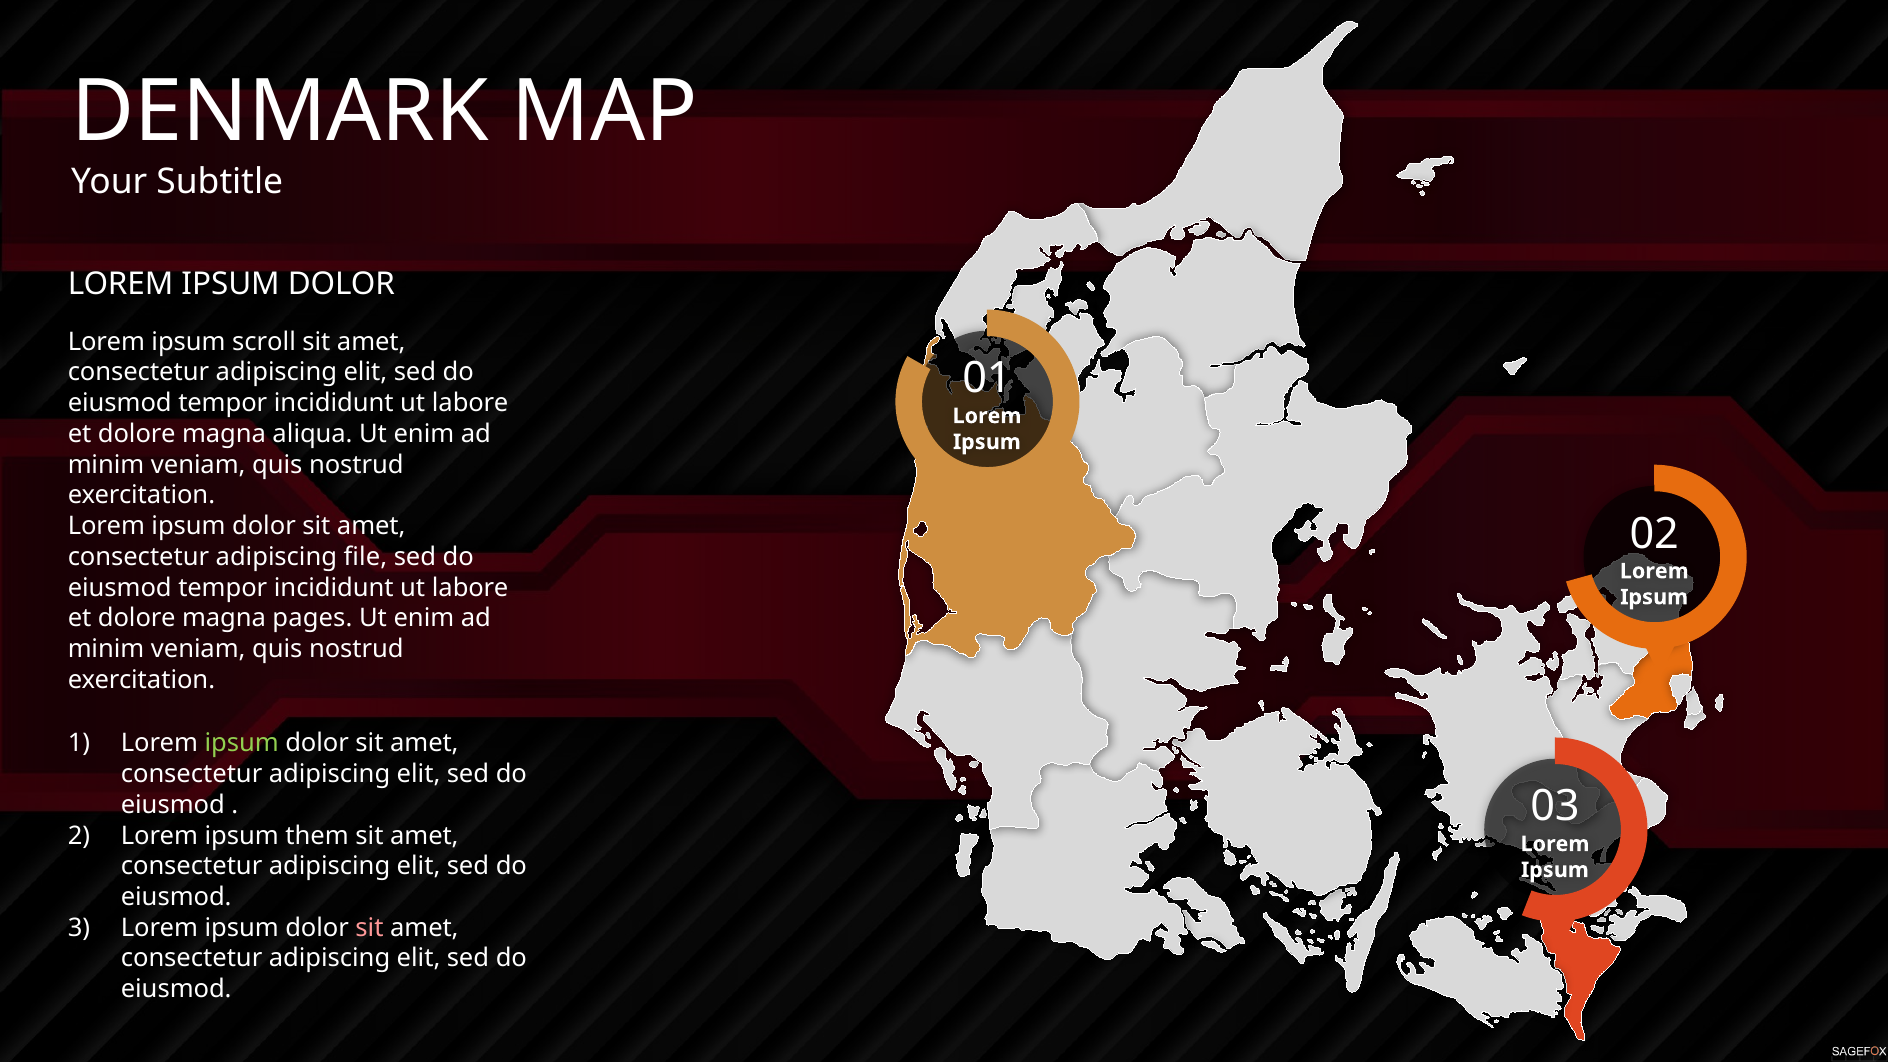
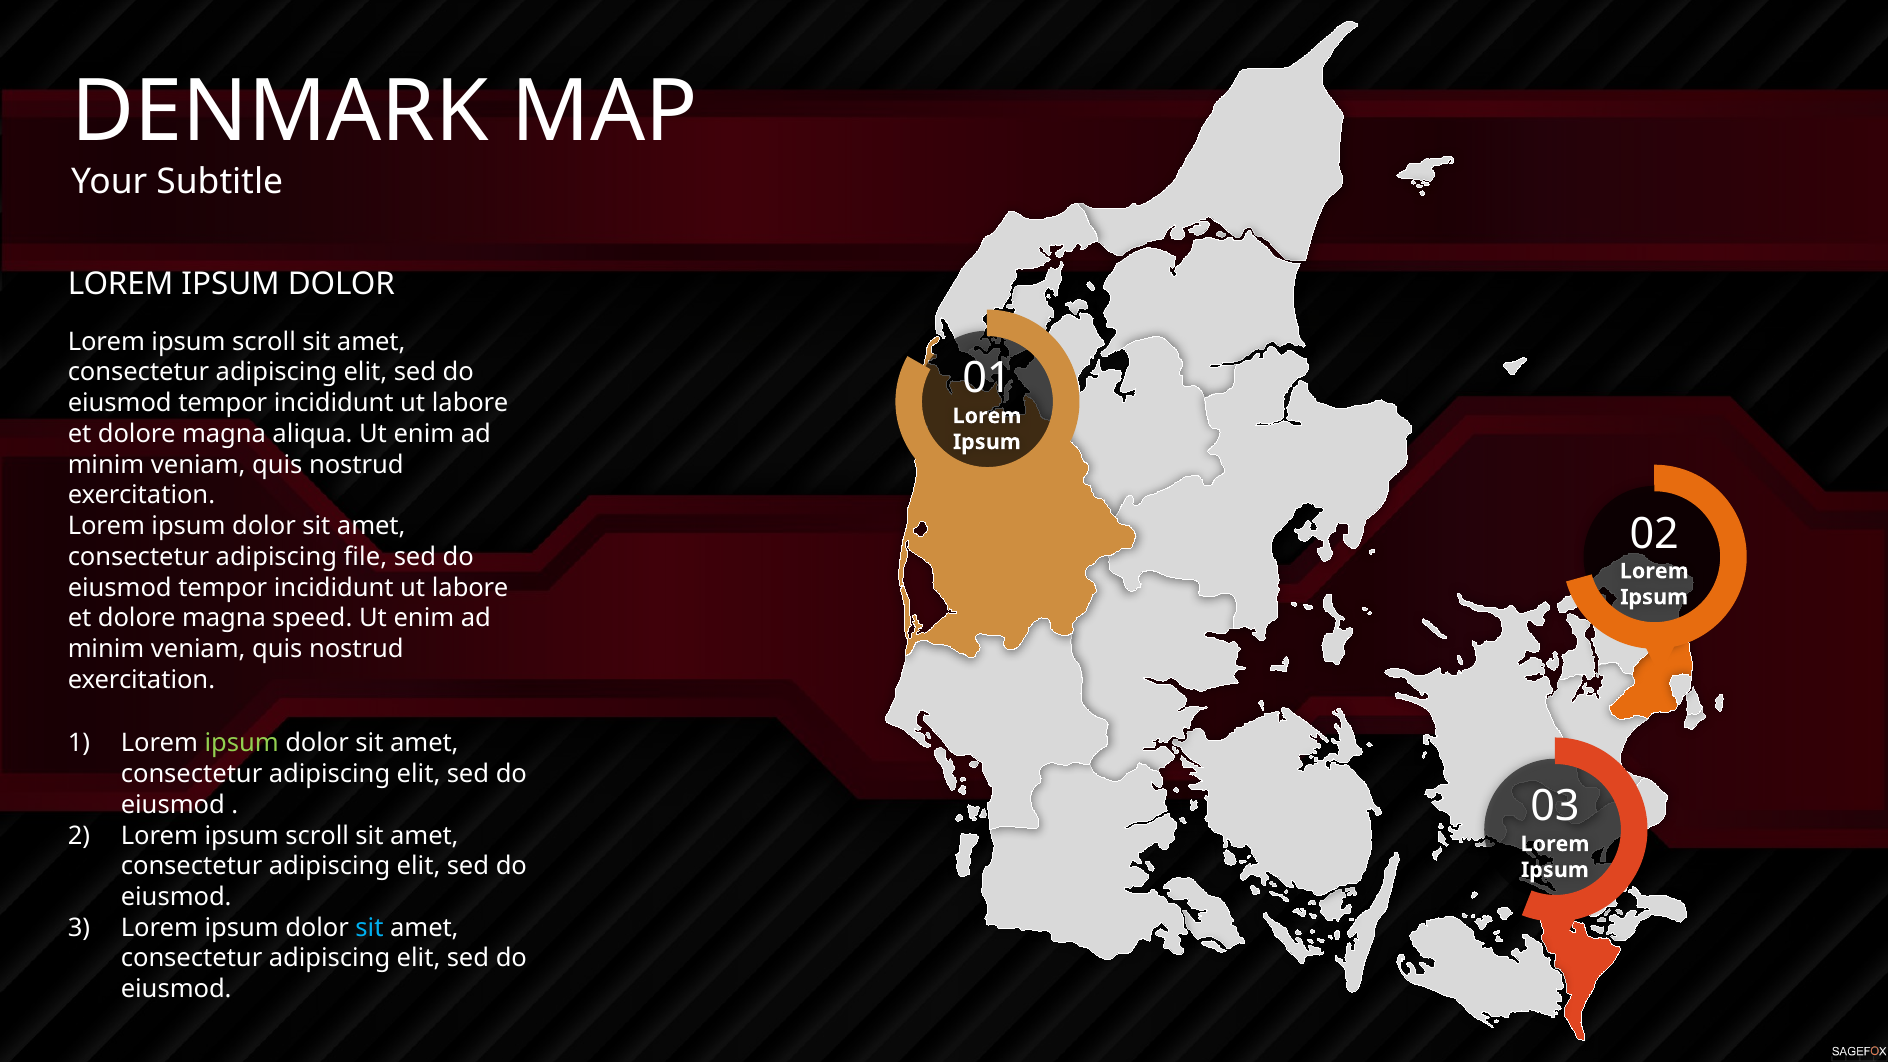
pages: pages -> speed (312, 618)
them: them -> scroll (317, 836)
sit colour: pink -> light blue (369, 928)
